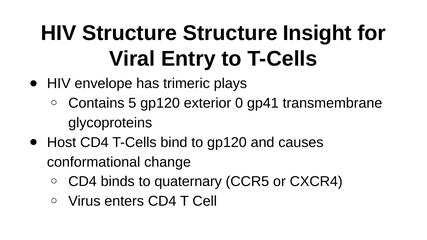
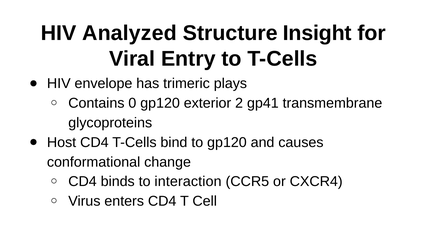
HIV Structure: Structure -> Analyzed (129, 33)
5: 5 -> 0 (132, 103)
0: 0 -> 2 (239, 103)
quaternary: quaternary -> interaction (188, 182)
